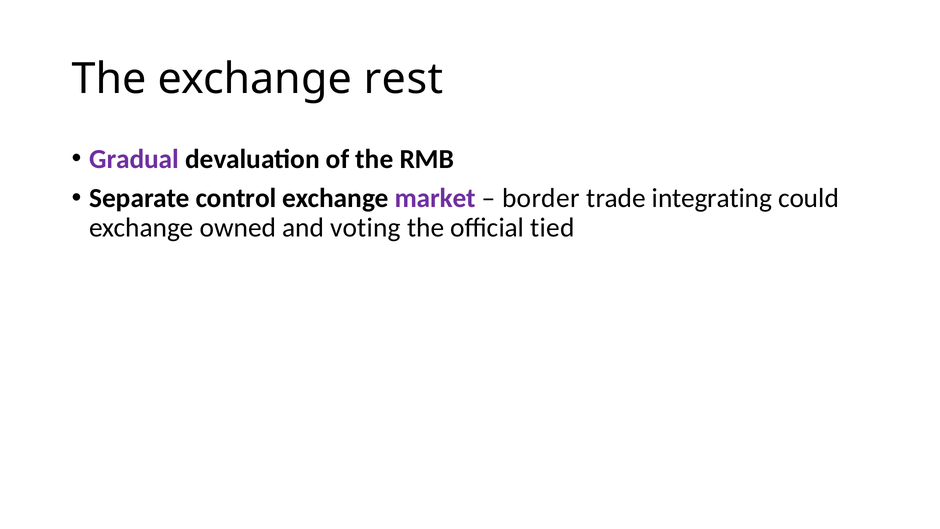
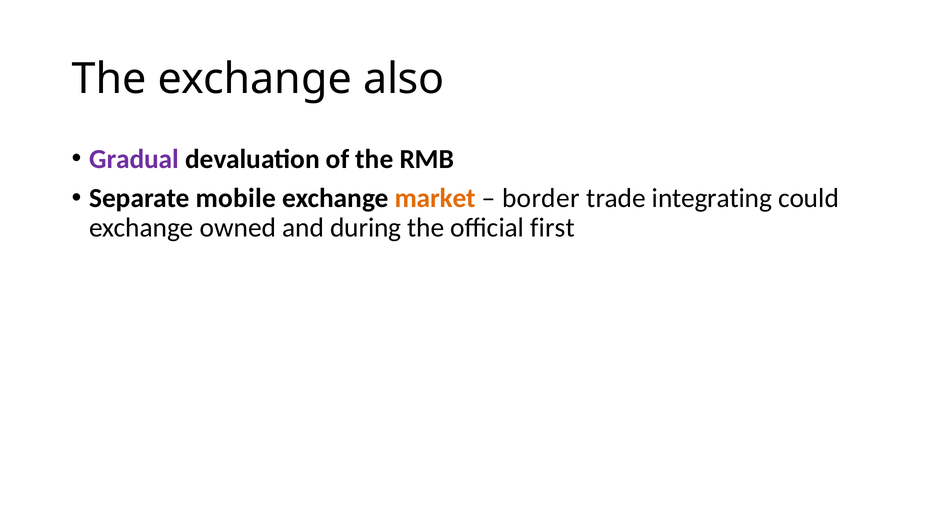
rest: rest -> also (404, 79)
control: control -> mobile (236, 198)
market colour: purple -> orange (435, 198)
voting: voting -> during (366, 228)
tied: tied -> first (553, 228)
